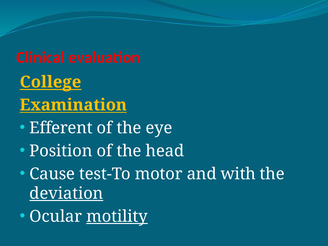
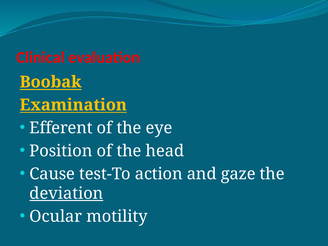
College: College -> Boobak (51, 82)
motor: motor -> action (159, 174)
with: with -> gaze (238, 174)
motility underline: present -> none (117, 217)
